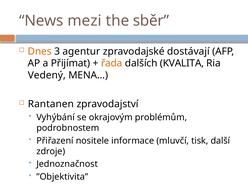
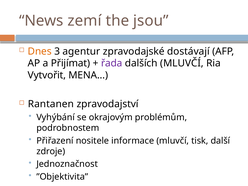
mezi: mezi -> zemí (85, 21)
sběr: sběr -> jsou (151, 21)
řada colour: orange -> purple (112, 63)
dalších KVALITA: KVALITA -> MLUVČÍ (182, 63)
Vedený: Vedený -> Vytvořit (47, 75)
